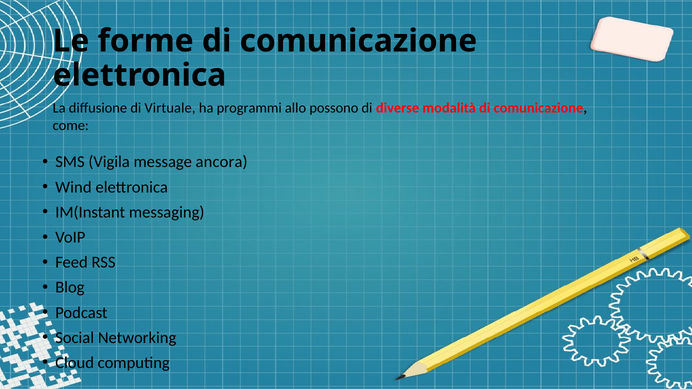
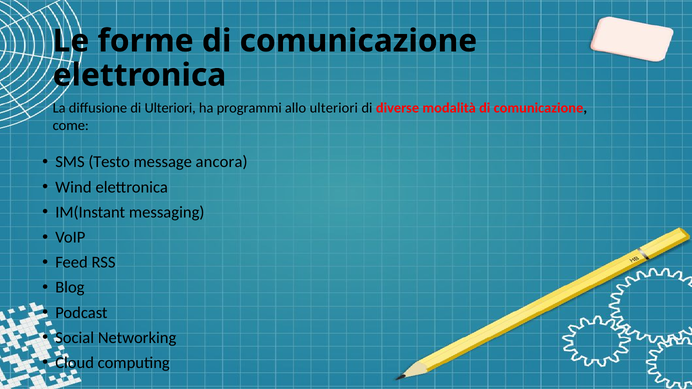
di Virtuale: Virtuale -> Ulteriori (170, 108)
allo possono: possono -> ulteriori (334, 108)
Vigila: Vigila -> Testo (109, 162)
